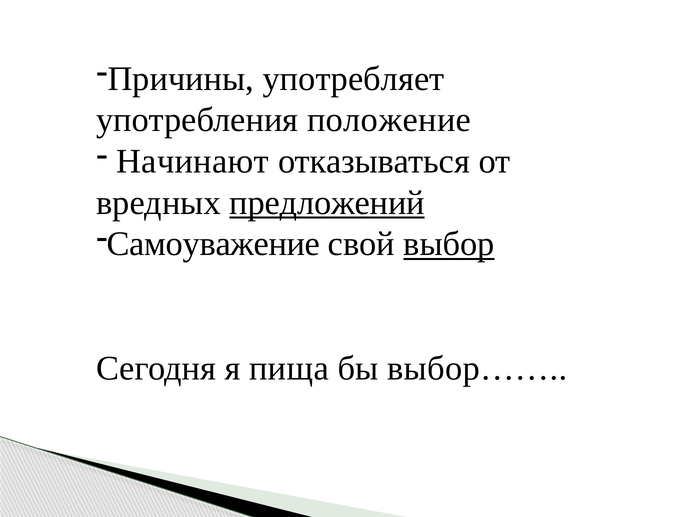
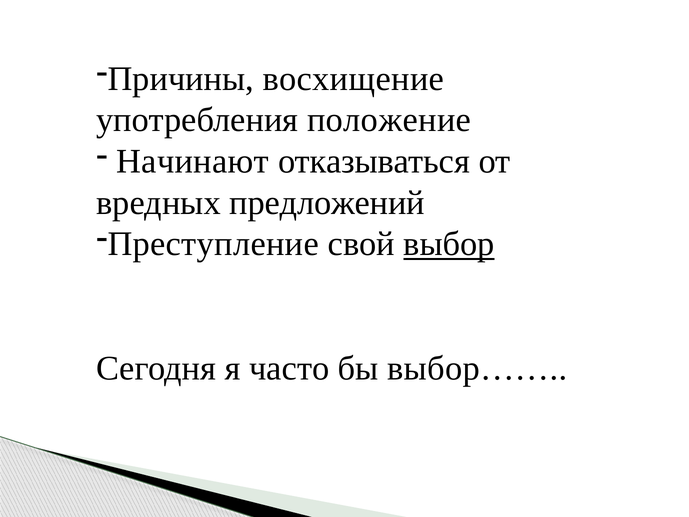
употребляет: употребляет -> восхищение (353, 79)
предложений underline: present -> none (327, 203)
Самоуважение: Самоуважение -> Преступление (213, 244)
пища: пища -> часто (289, 368)
